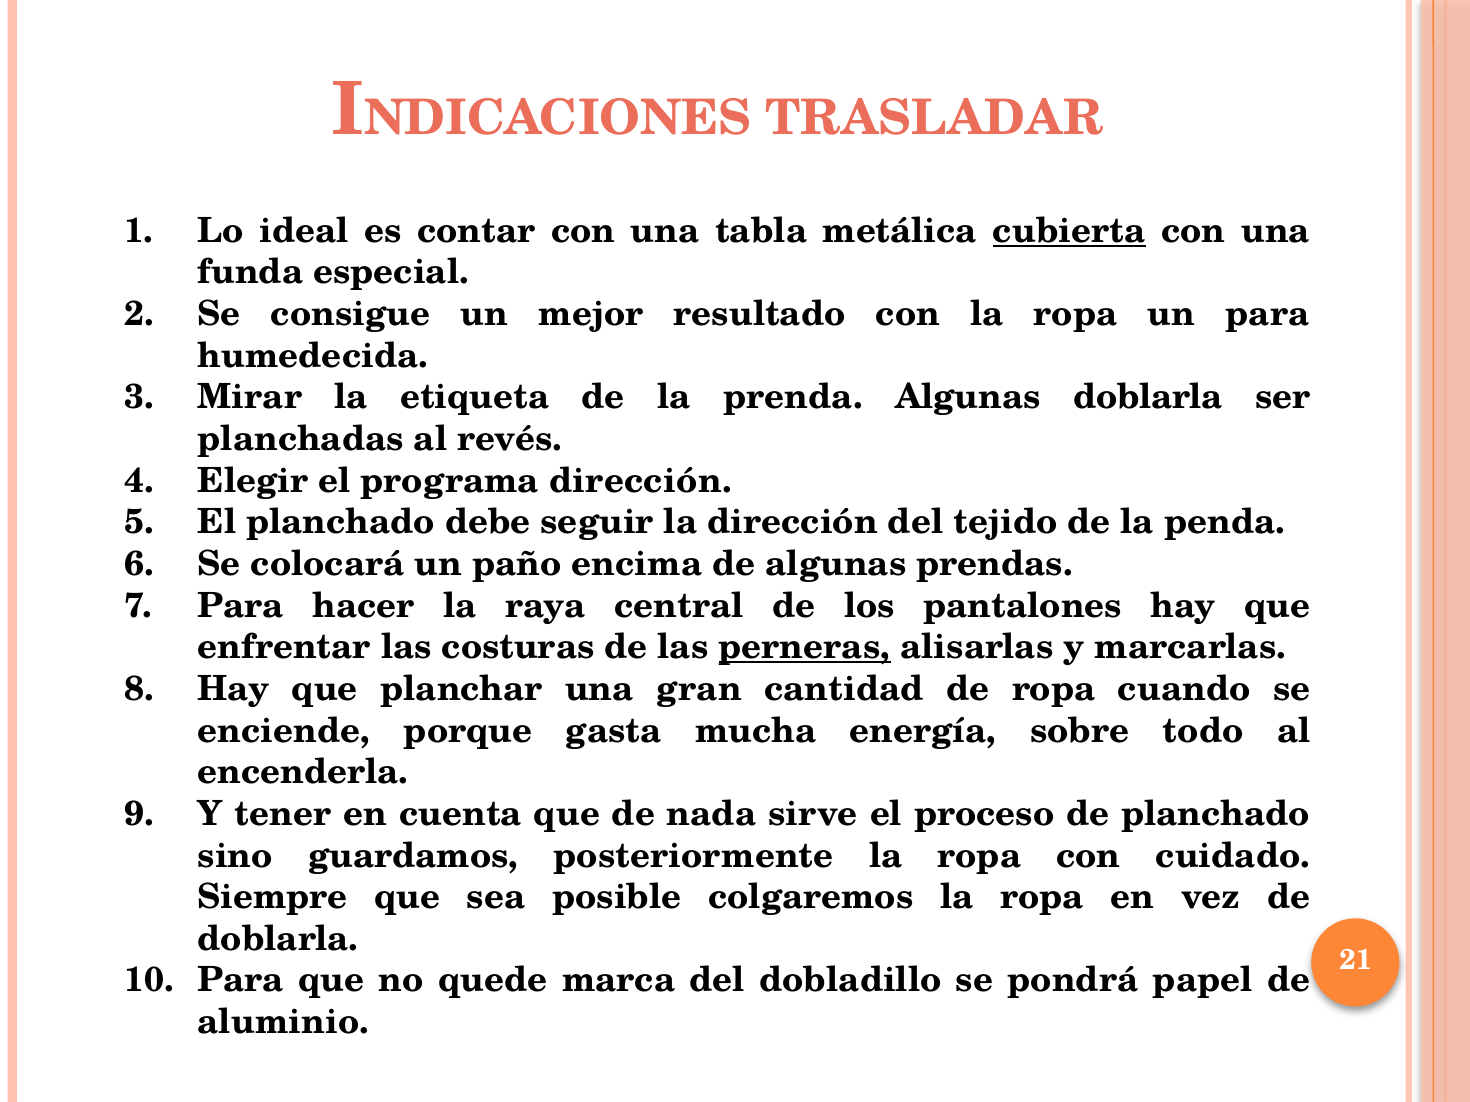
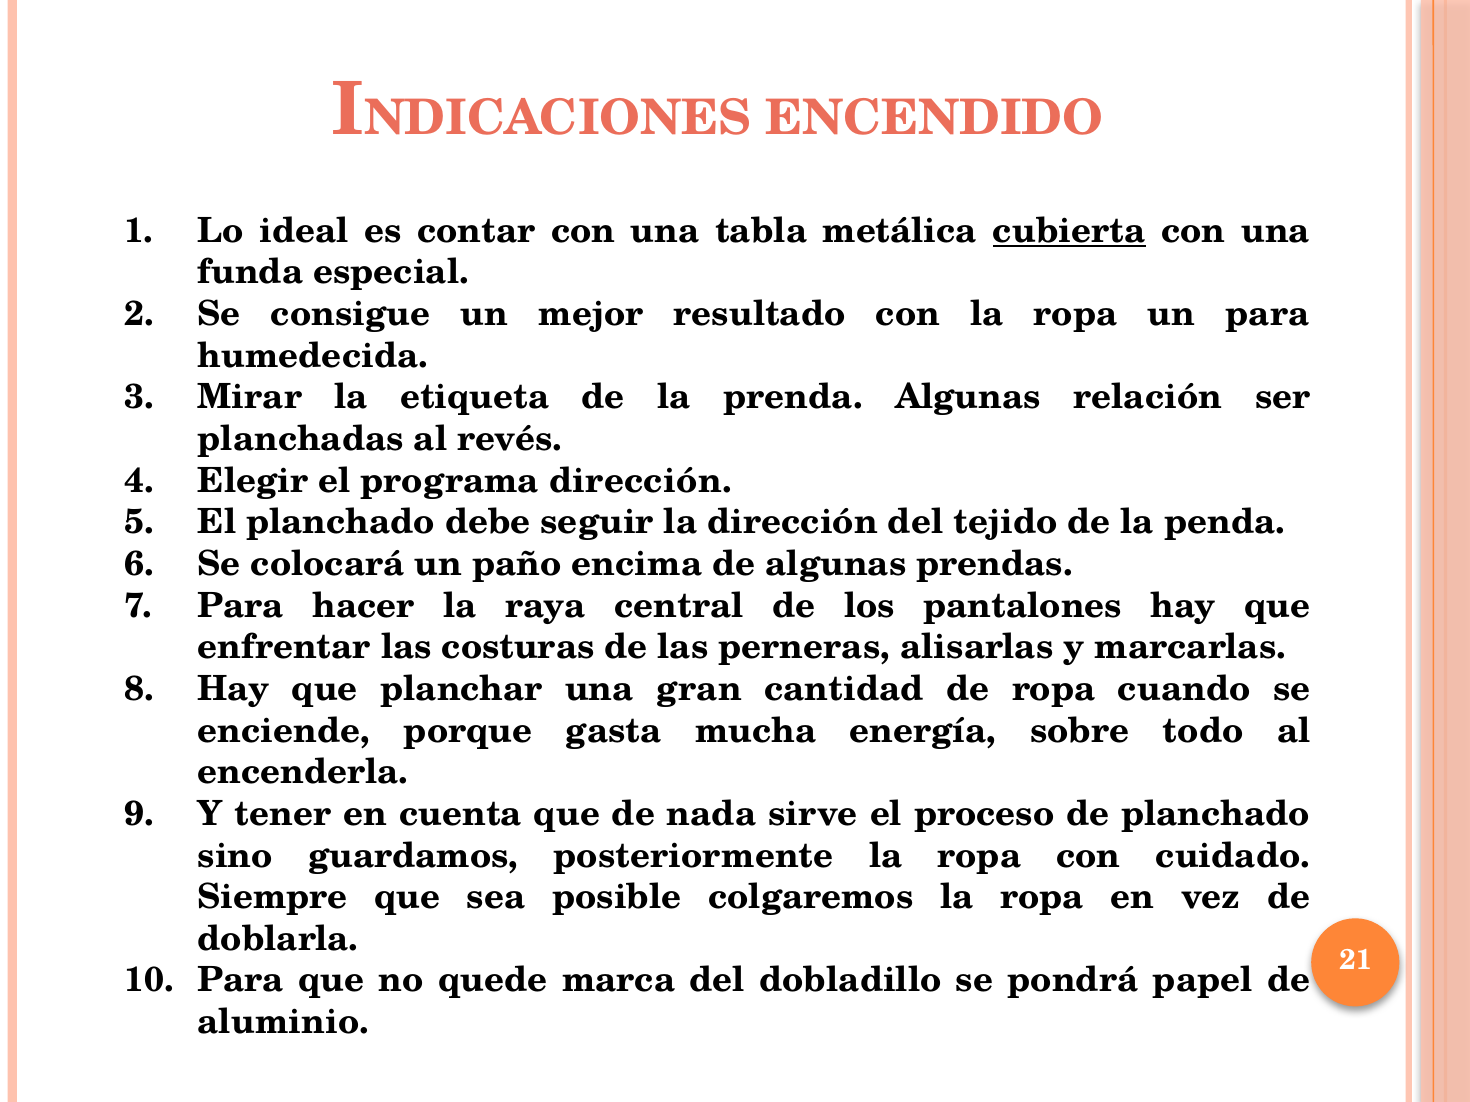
TRASLADAR: TRASLADAR -> ENCENDIDO (934, 118)
Algunas doblarla: doblarla -> relación (1148, 398)
perneras underline: present -> none (804, 648)
